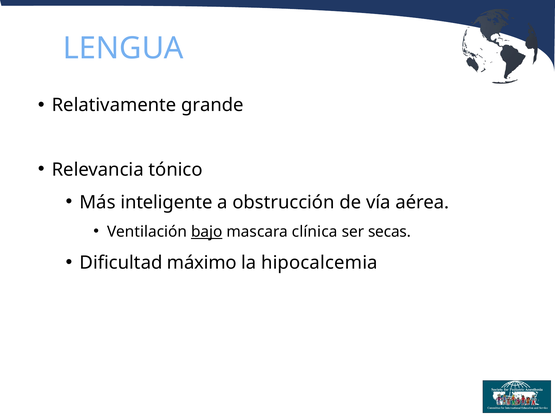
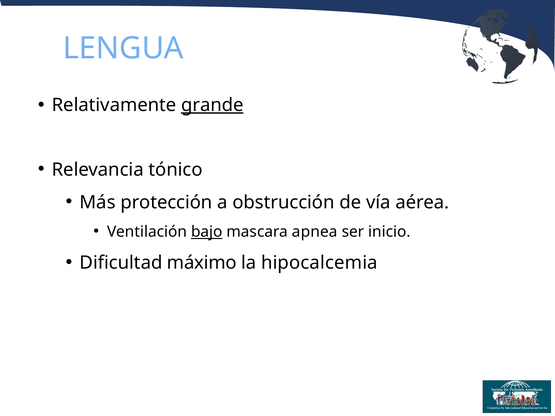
grande underline: none -> present (212, 105)
inteligente: inteligente -> protección (166, 202)
clínica: clínica -> apnea (315, 232)
secas: secas -> inicio (389, 232)
